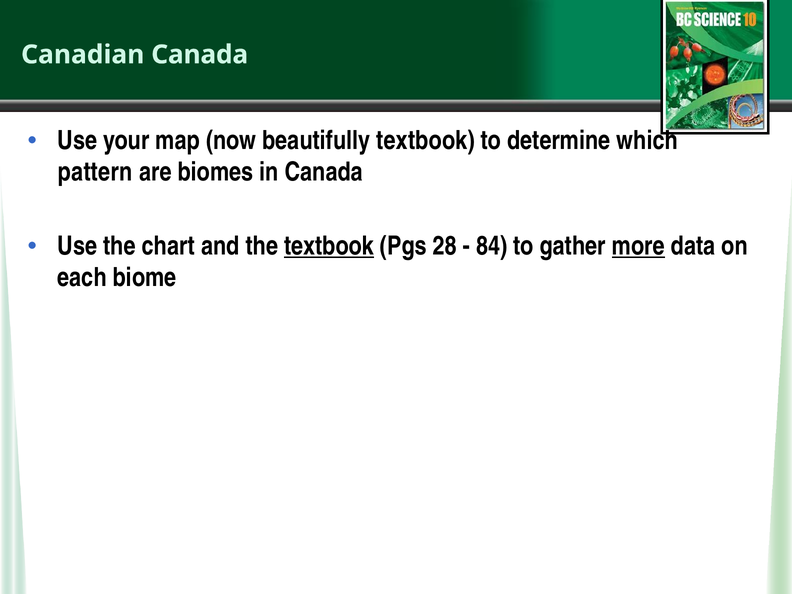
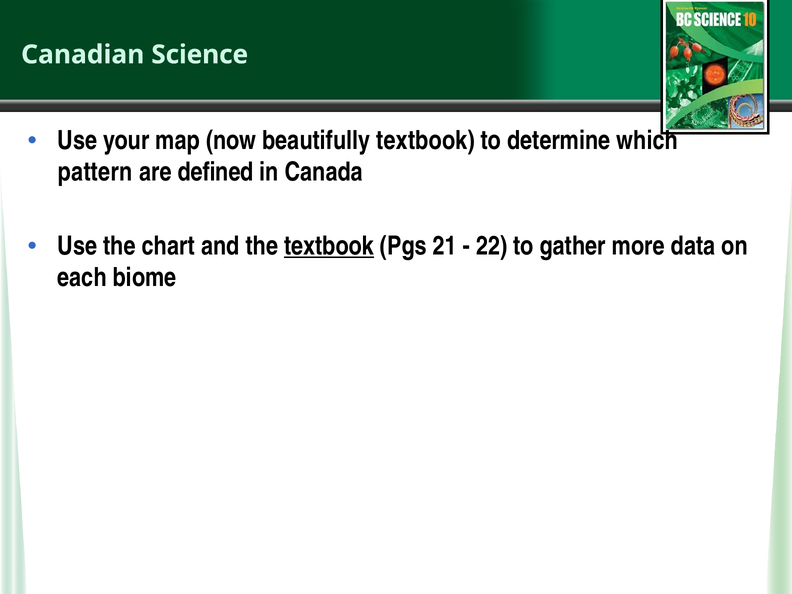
Canadian Canada: Canada -> Science (200, 55)
biomes: biomes -> defined (216, 172)
28: 28 -> 21 (445, 246)
84: 84 -> 22 (492, 246)
more underline: present -> none (638, 246)
